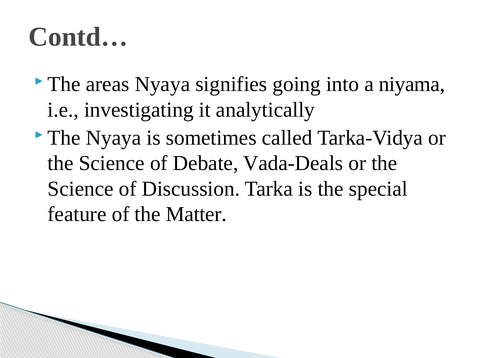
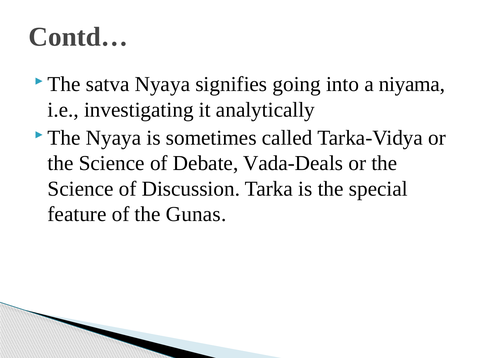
areas: areas -> satva (108, 84)
Matter: Matter -> Gunas (196, 214)
